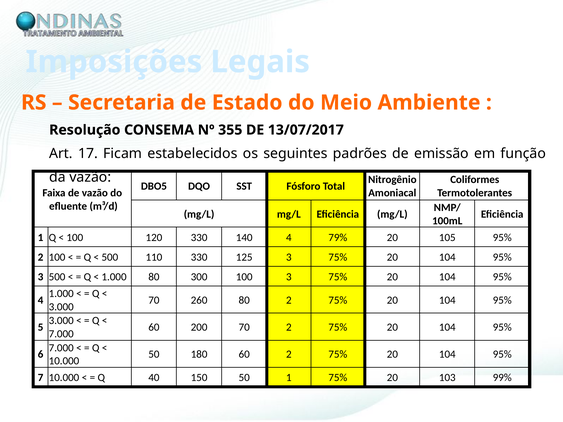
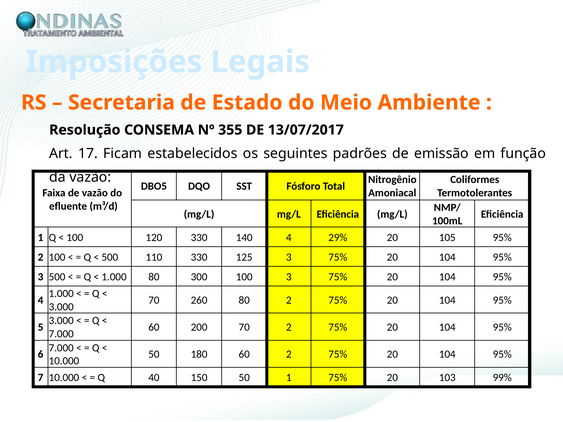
79%: 79% -> 29% (338, 238)
